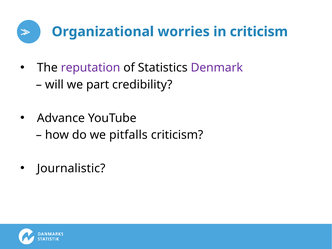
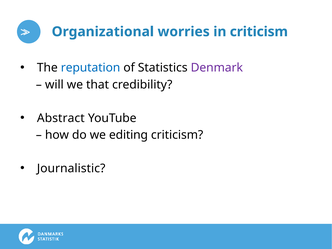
reputation colour: purple -> blue (91, 68)
part: part -> that (98, 85)
Advance: Advance -> Abstract (61, 118)
pitfalls: pitfalls -> editing (128, 135)
